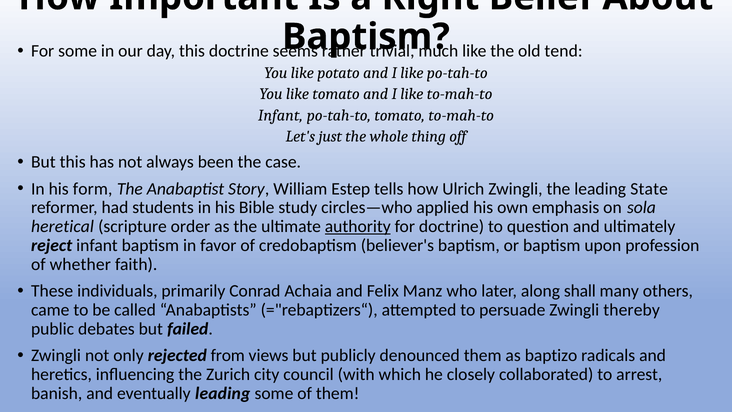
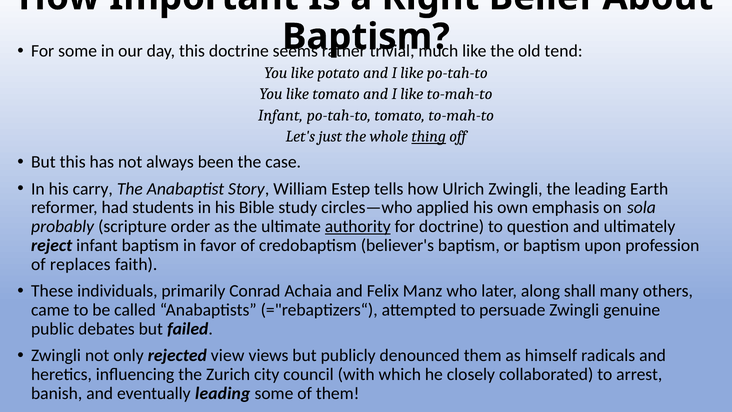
thing underline: none -> present (429, 136)
form: form -> carry (93, 189)
State: State -> Earth (649, 189)
heretical: heretical -> probably (63, 227)
whether: whether -> replaces (80, 264)
thereby: thereby -> genuine (632, 310)
from: from -> view (228, 355)
baptizo: baptizo -> himself (551, 355)
